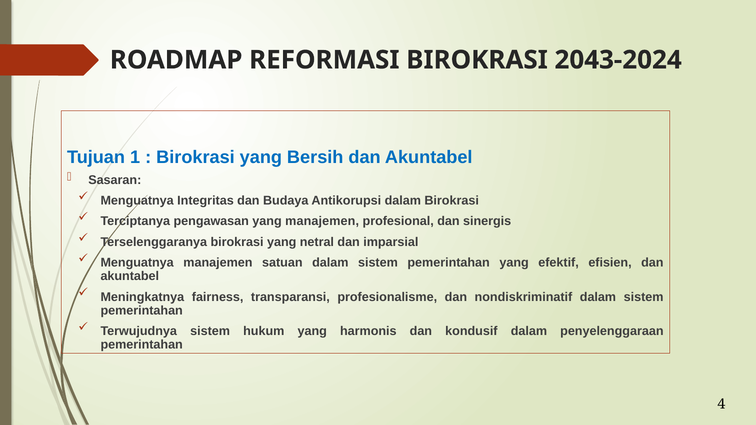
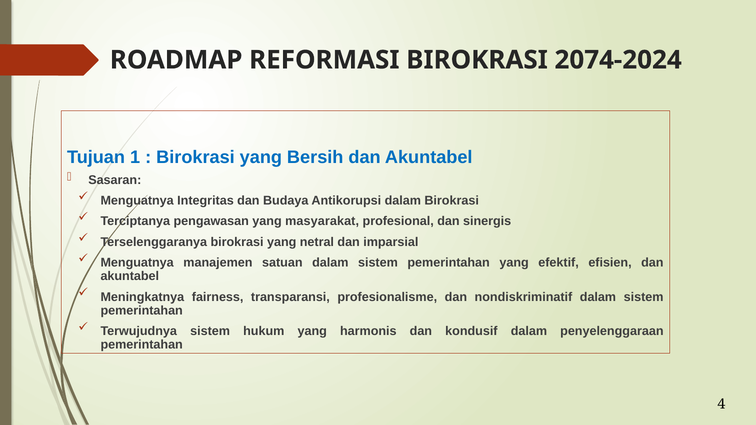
2043-2024: 2043-2024 -> 2074-2024 (618, 60)
yang manajemen: manajemen -> masyarakat (322, 221)
